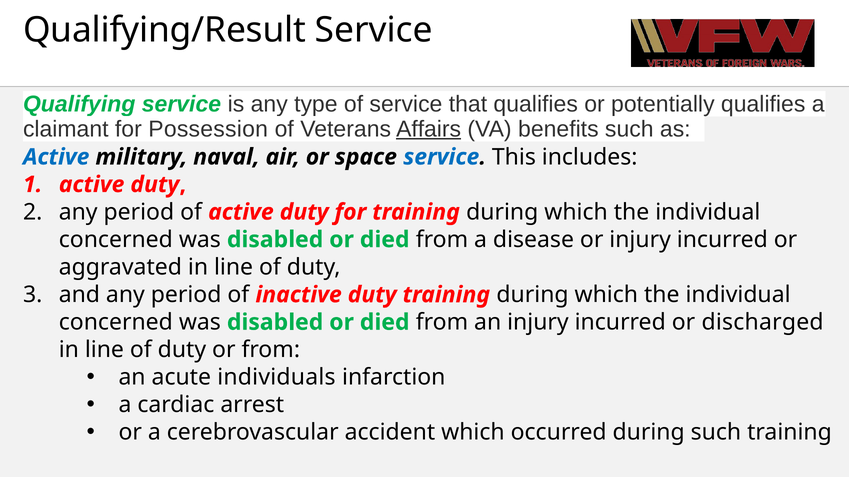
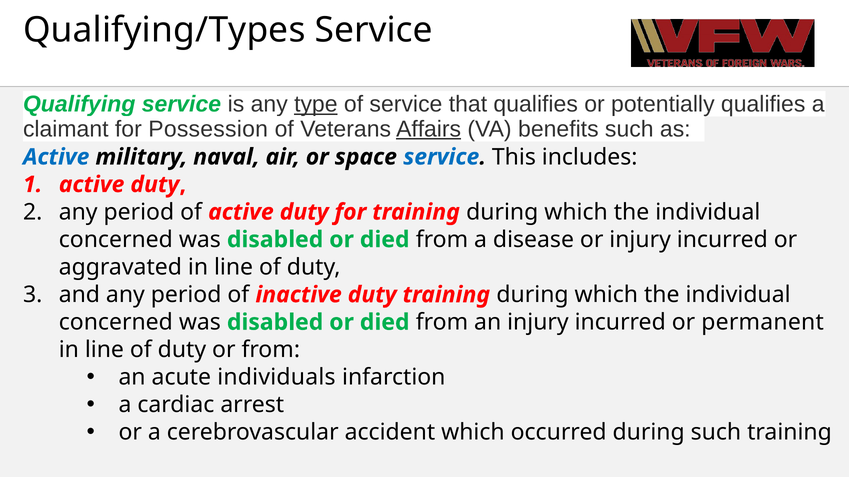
Qualifying/Result: Qualifying/Result -> Qualifying/Types (164, 30)
type underline: none -> present (316, 104)
discharged: discharged -> permanent (763, 323)
